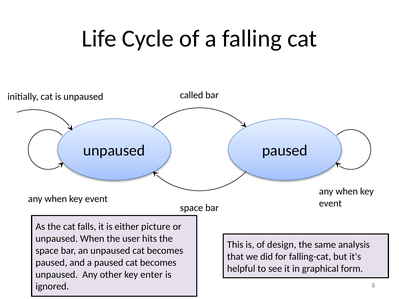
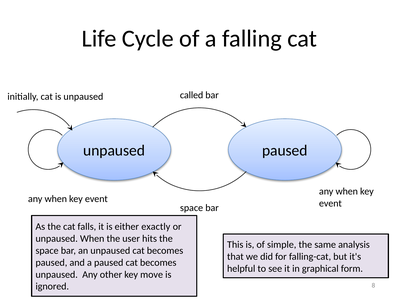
picture: picture -> exactly (156, 227)
design: design -> simple (282, 245)
enter: enter -> move (152, 275)
